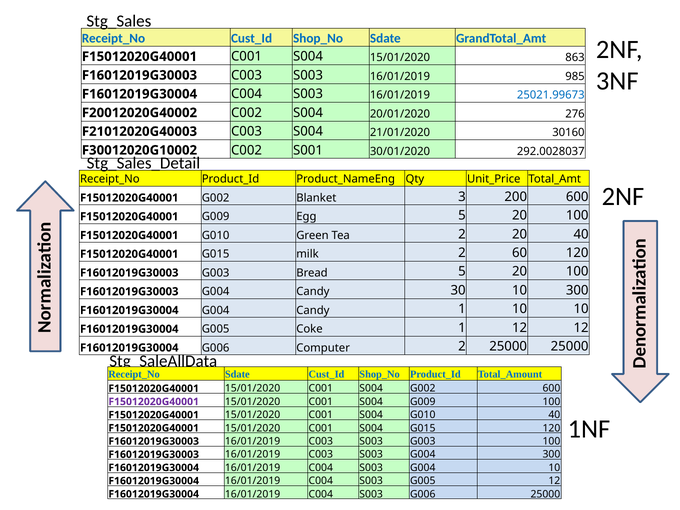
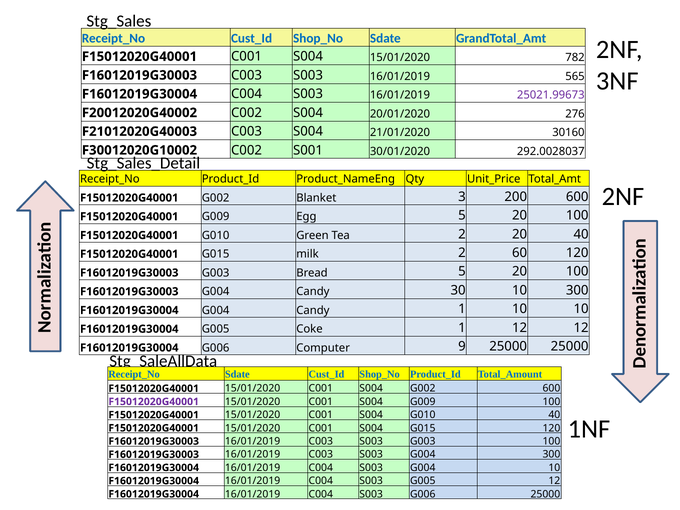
863: 863 -> 782 (575, 58)
985: 985 -> 565 (575, 76)
25021.99673 colour: blue -> purple (551, 95)
Computer 2: 2 -> 9 (462, 347)
